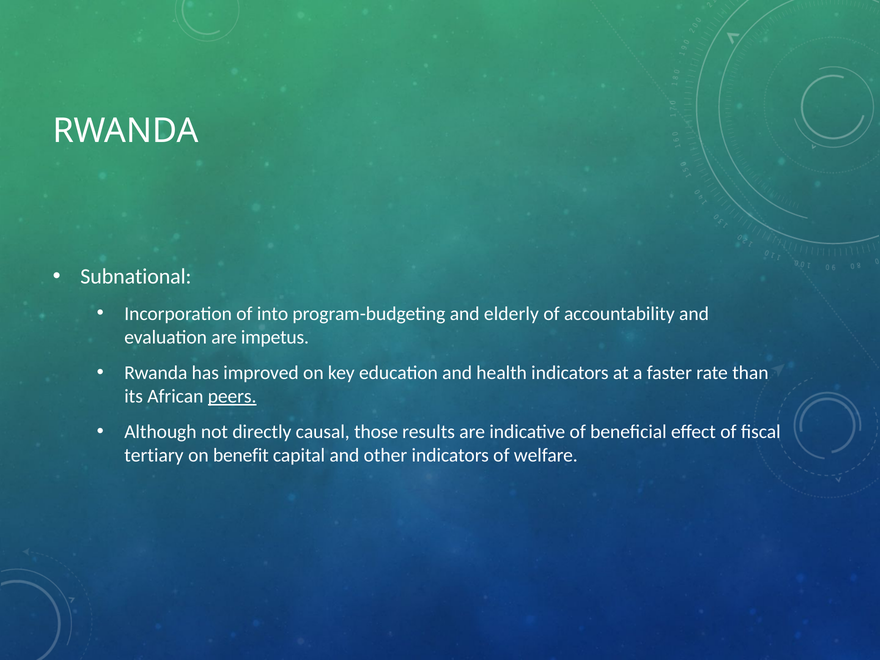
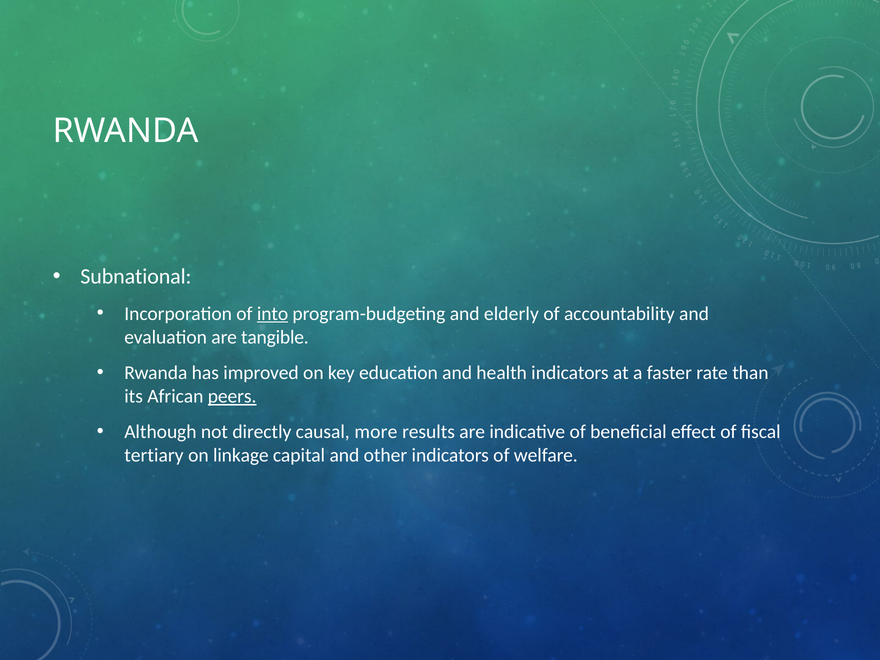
into underline: none -> present (273, 314)
impetus: impetus -> tangible (275, 337)
those: those -> more (376, 432)
benefit: benefit -> linkage (241, 455)
